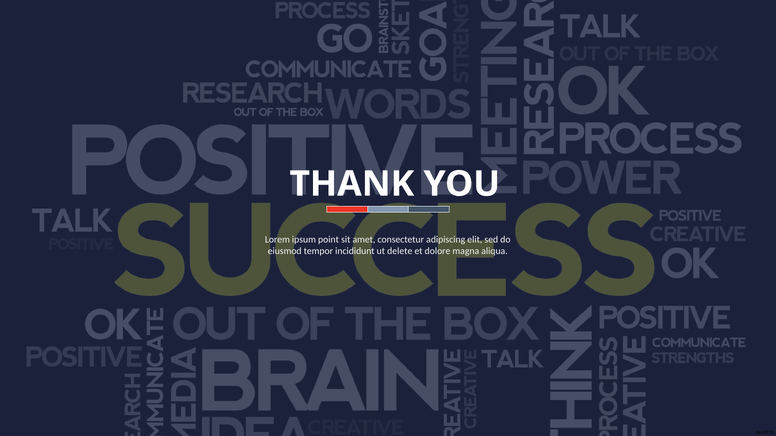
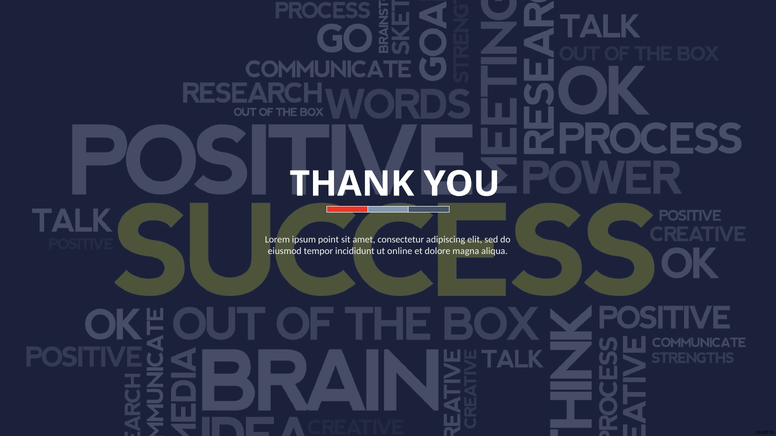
delete: delete -> online (400, 251)
